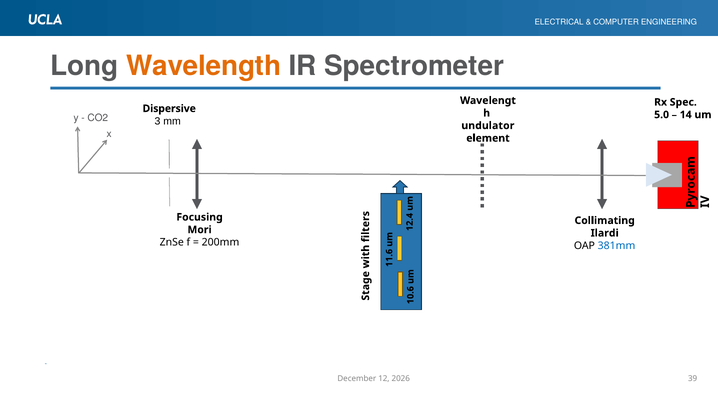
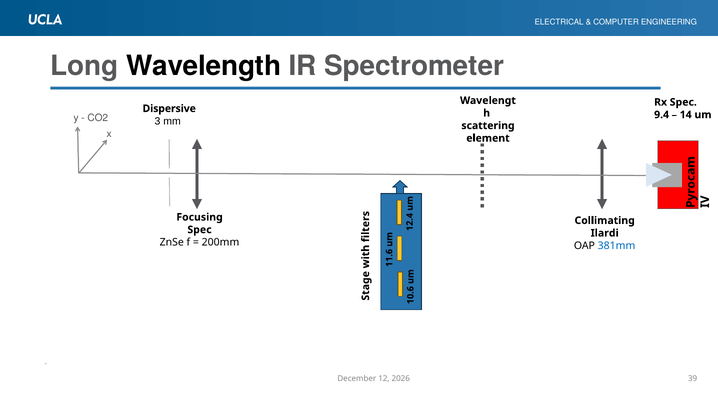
Wavelength colour: orange -> black (204, 66)
5.0: 5.0 -> 9.4 (662, 115)
undulator: undulator -> scattering (488, 126)
Mori: Mori -> Spec (200, 230)
